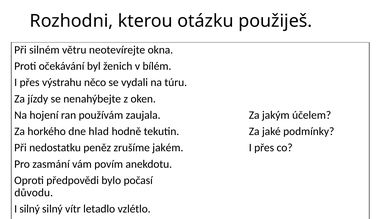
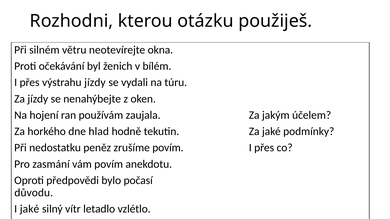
výstrahu něco: něco -> jízdy (95, 83)
zrušíme jakém: jakém -> povím (168, 148)
I silný: silný -> jaké (30, 209)
